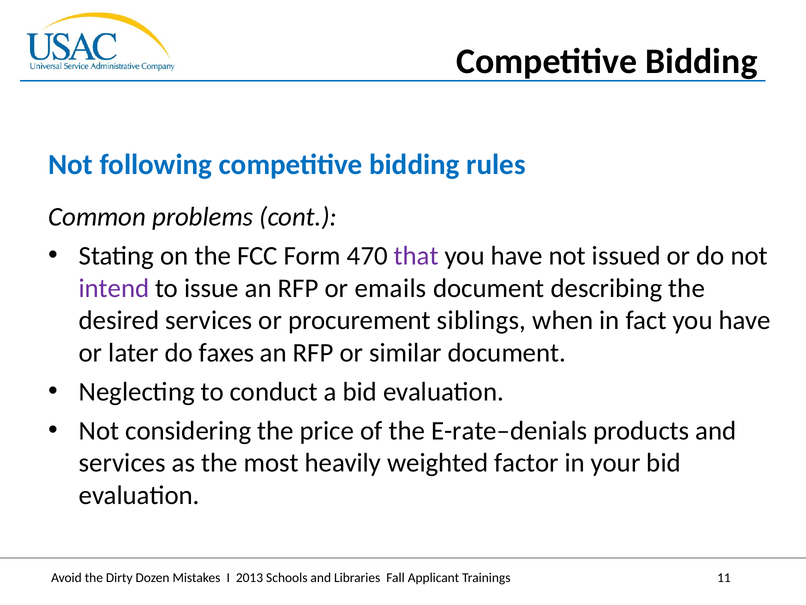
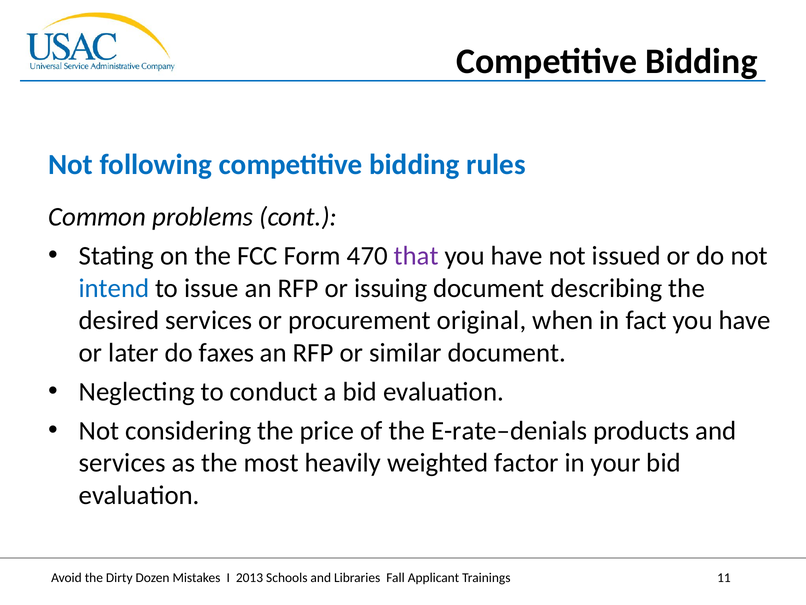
intend colour: purple -> blue (114, 288)
emails: emails -> issuing (391, 288)
siblings: siblings -> original (482, 320)
